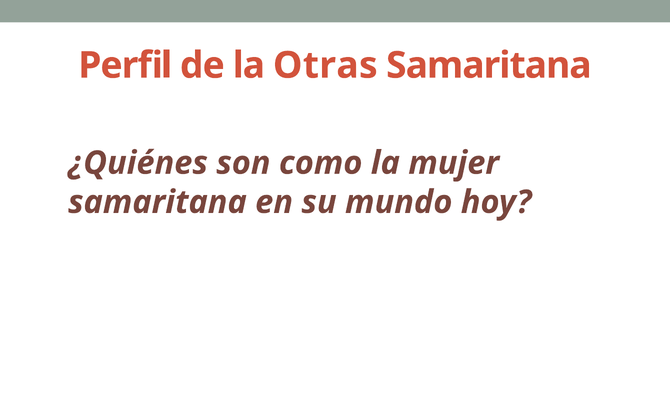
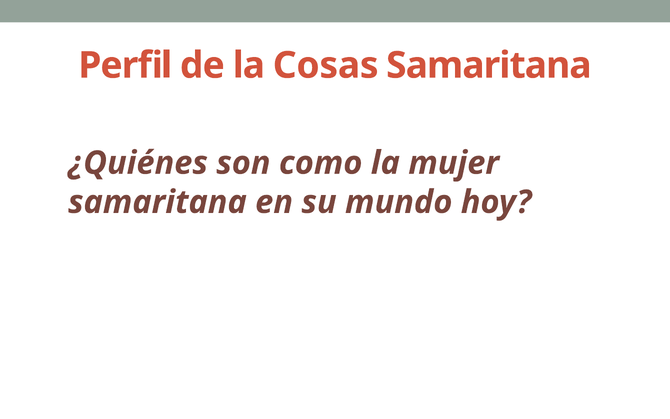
Otras: Otras -> Cosas (326, 65)
